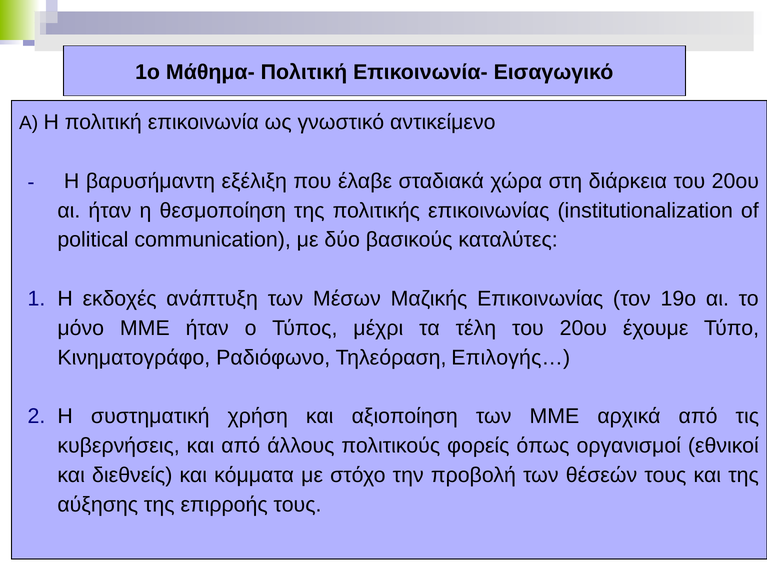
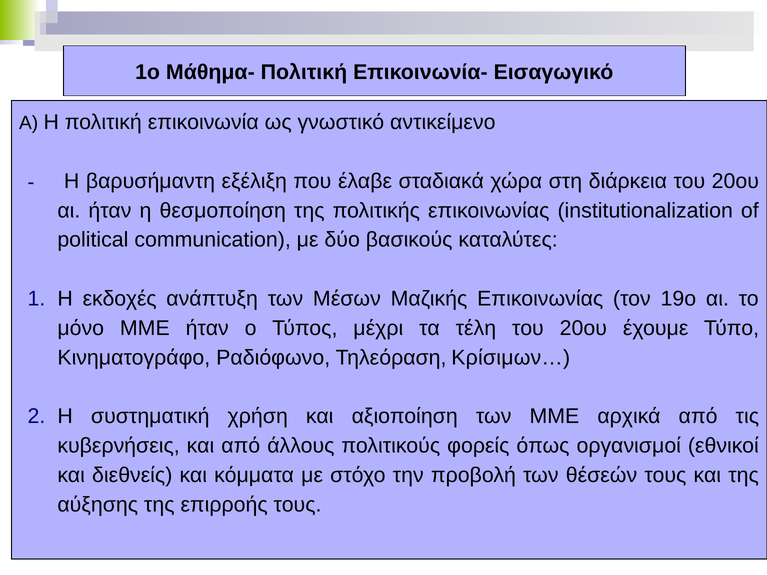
Επιλογής…: Επιλογής… -> Κρίσιμων… (511, 358)
